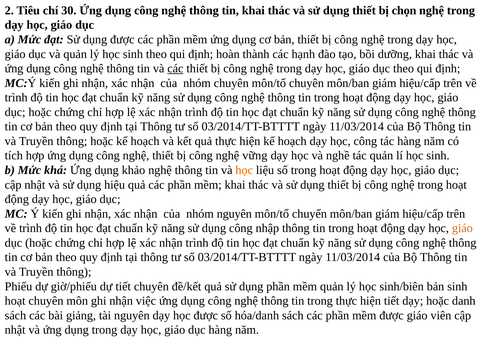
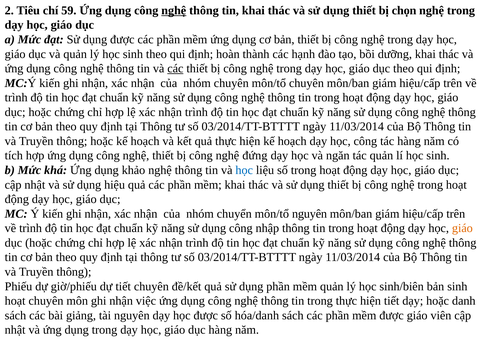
30: 30 -> 59 (69, 10)
nghệ underline: none -> present (174, 10)
vững: vững -> đứng (255, 156)
nghề: nghề -> ngăn (338, 156)
học colour: orange -> blue (244, 170)
nhóm nguyên: nguyên -> chuyển (234, 214)
môn/tổ chuyển: chuyển -> nguyên (310, 214)
